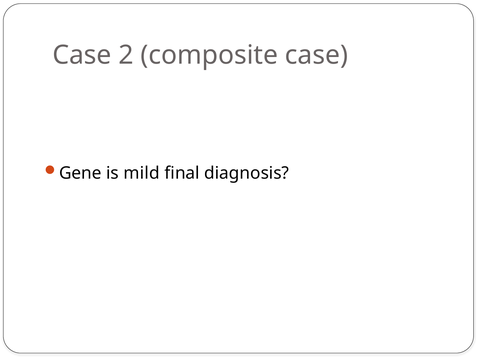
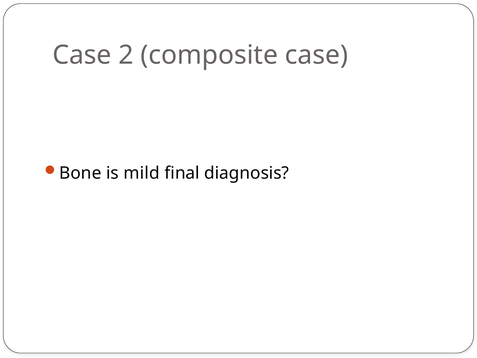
Gene: Gene -> Bone (80, 173)
